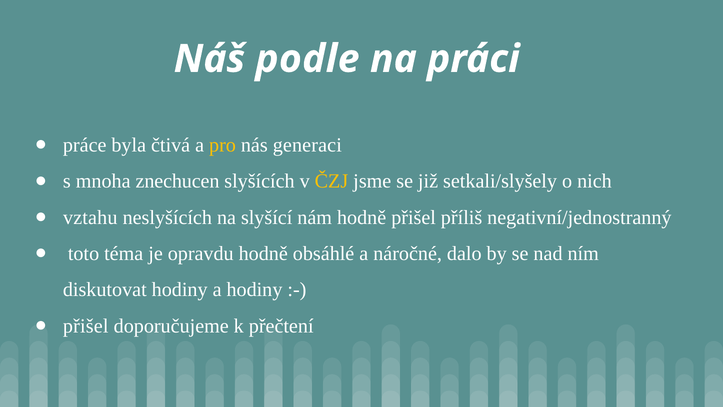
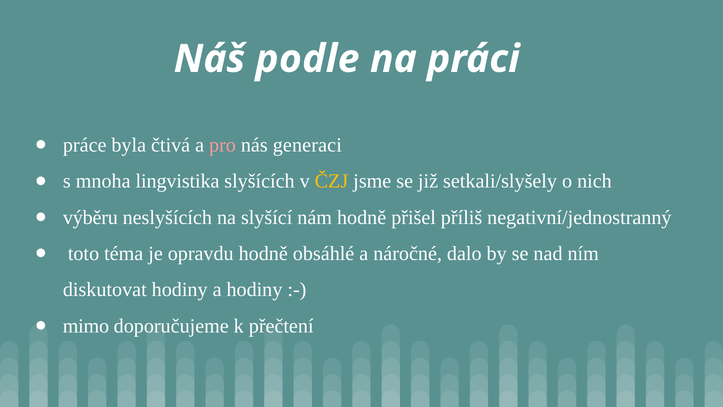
pro colour: yellow -> pink (222, 145)
znechucen: znechucen -> lingvistika (178, 181)
vztahu: vztahu -> výběru (90, 217)
přišel: přišel -> mimo (86, 326)
